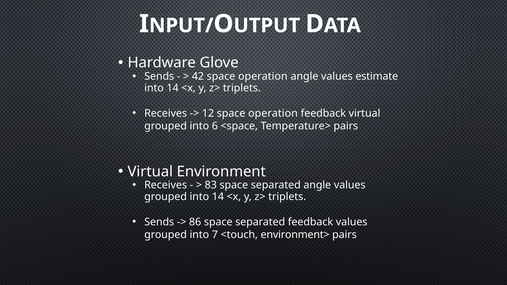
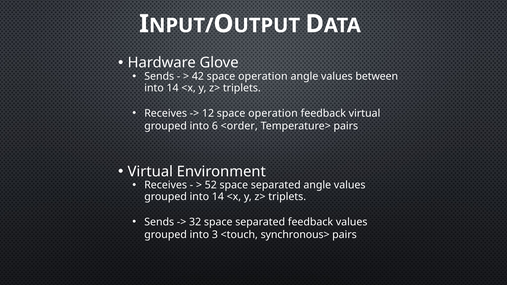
estimate: estimate -> between (377, 77)
<space: <space -> <order (239, 126)
83: 83 -> 52 (211, 185)
86: 86 -> 32 (195, 222)
7: 7 -> 3 (215, 235)
environment>: environment> -> synchronous> (295, 235)
